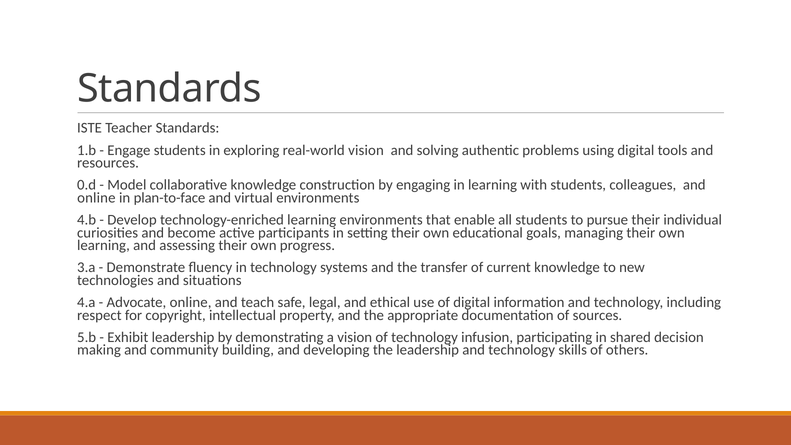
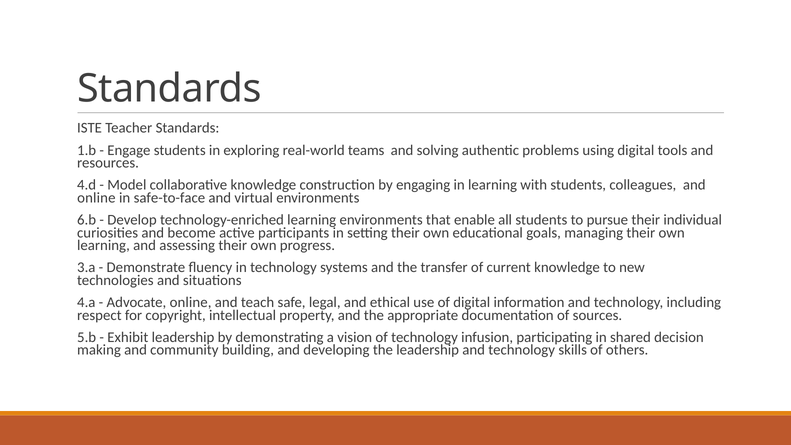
real-world vision: vision -> teams (366, 150)
0.d: 0.d -> 4.d (87, 185)
plan-to-face: plan-to-face -> safe-to-face (169, 198)
4.b: 4.b -> 6.b (87, 220)
